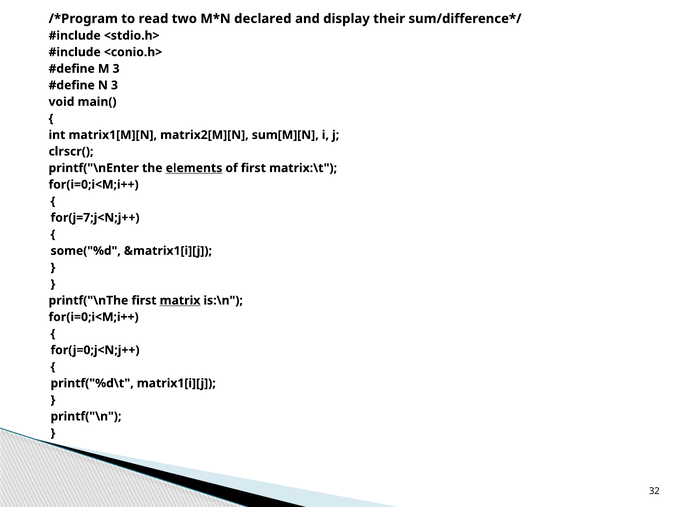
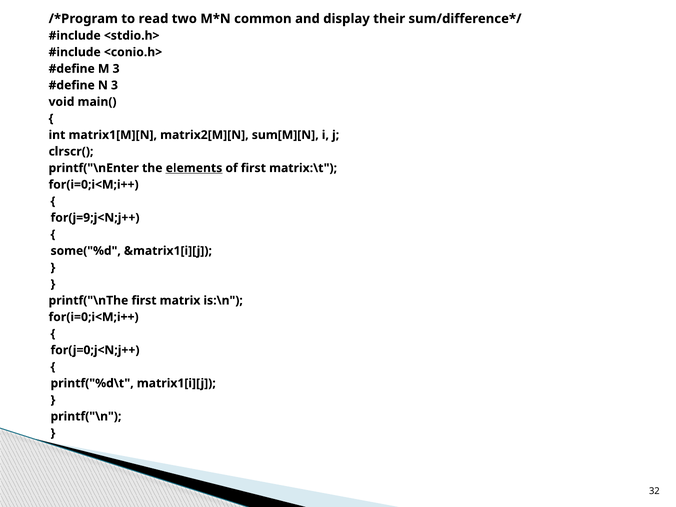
declared: declared -> common (263, 19)
for(j=7;j<N;j++: for(j=7;j<N;j++ -> for(j=9;j<N;j++ (95, 218)
matrix underline: present -> none (180, 300)
